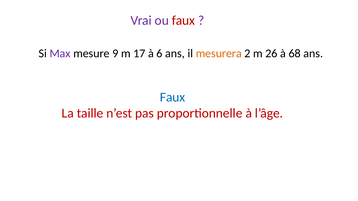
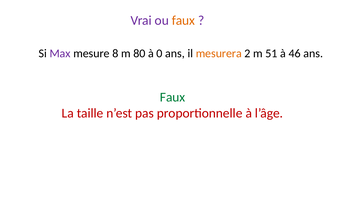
faux colour: red -> orange (183, 20)
9: 9 -> 8 (115, 54)
17: 17 -> 80 (139, 54)
6: 6 -> 0 (160, 54)
26: 26 -> 51 (271, 54)
68: 68 -> 46 (295, 54)
Faux colour: blue -> green (173, 97)
